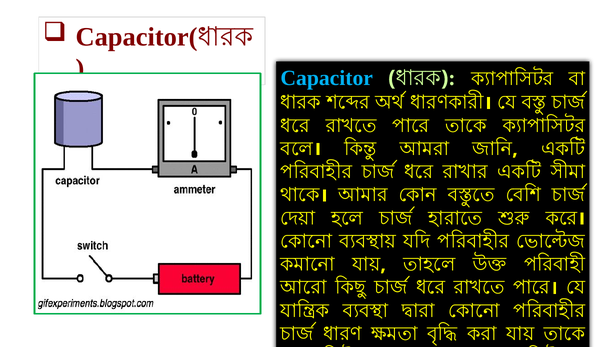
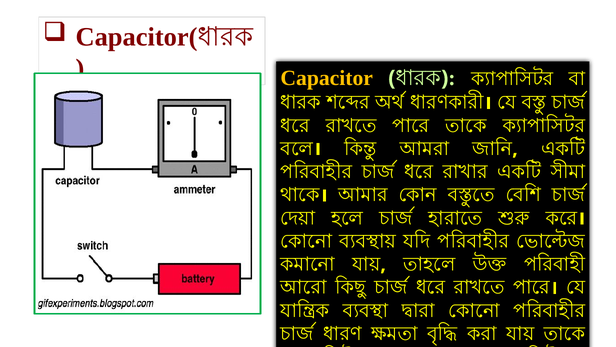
Capacitor colour: light blue -> yellow (327, 78)
